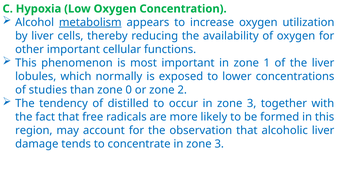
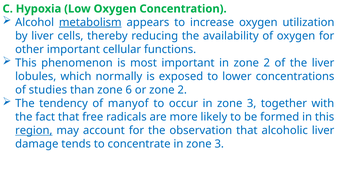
in zone 1: 1 -> 2 (267, 63)
0: 0 -> 6 (129, 90)
distilled: distilled -> manyof (128, 103)
region underline: none -> present (34, 130)
